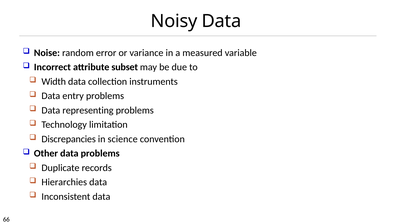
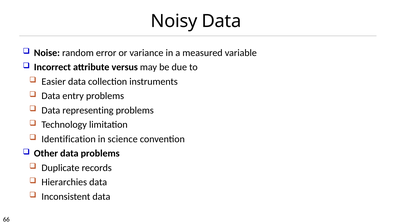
subset: subset -> versus (125, 67)
Width: Width -> Easier (54, 82)
Discrepancies: Discrepancies -> Identification (69, 139)
